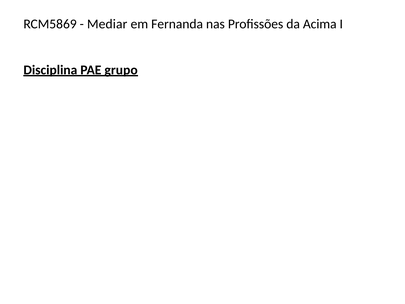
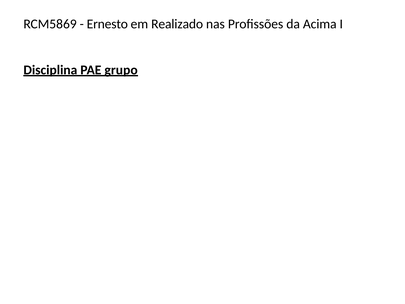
Mediar: Mediar -> Ernesto (107, 24)
Fernanda: Fernanda -> Realizado (177, 24)
